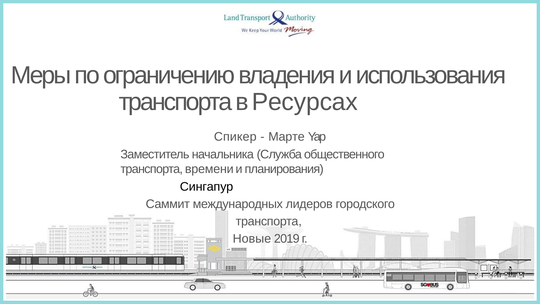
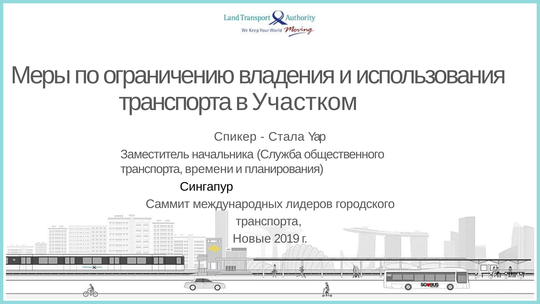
Ресурсах: Ресурсах -> Участком (305, 102)
Марте: Марте -> Стала (286, 137)
